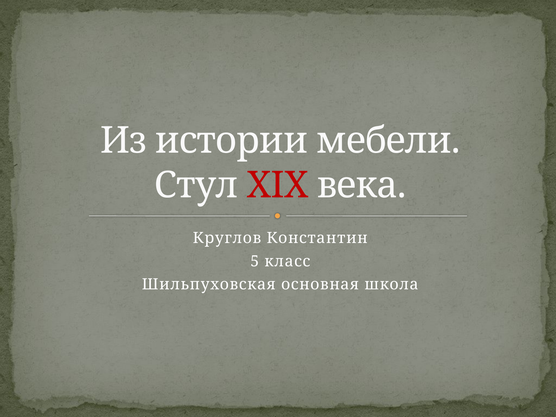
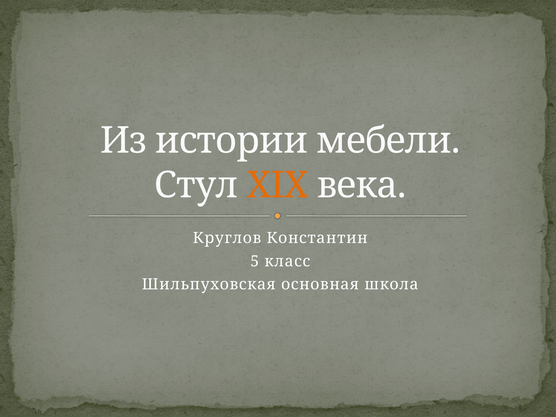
XIX colour: red -> orange (278, 185)
